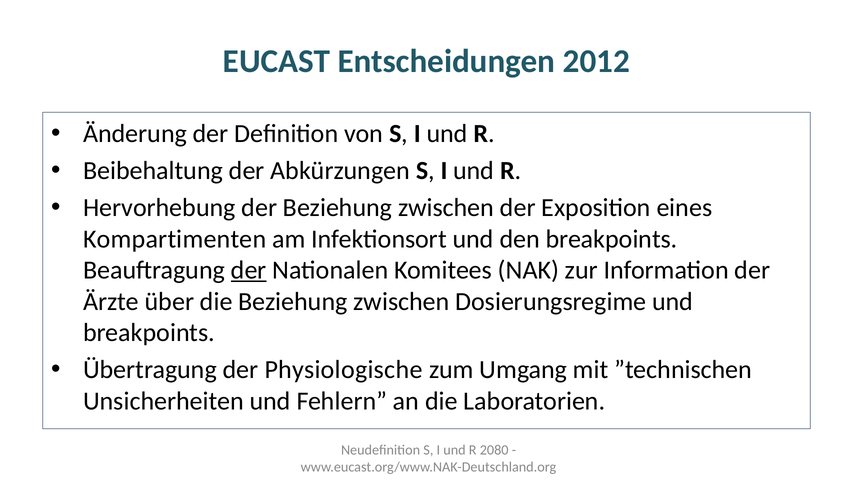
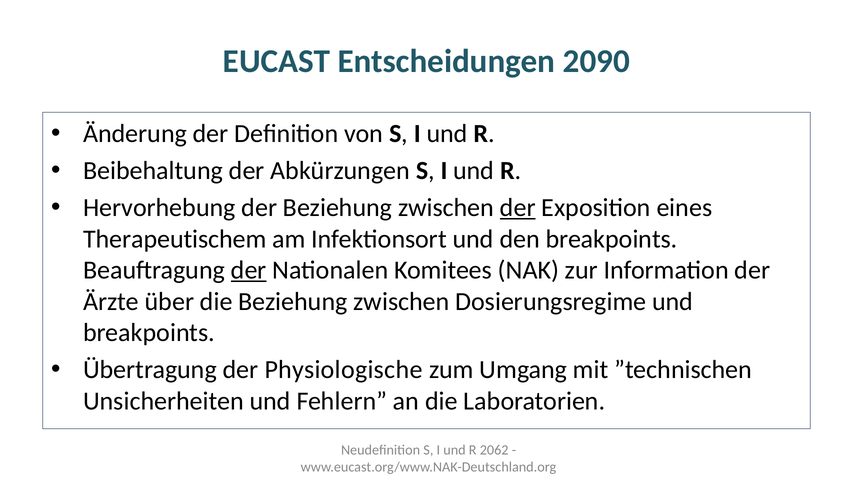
2012: 2012 -> 2090 (596, 61)
der underline: none -> present (518, 208)
Kompartimenten: Kompartimenten -> Therapeutischem (175, 239)
2080: 2080 -> 2062 (494, 450)
